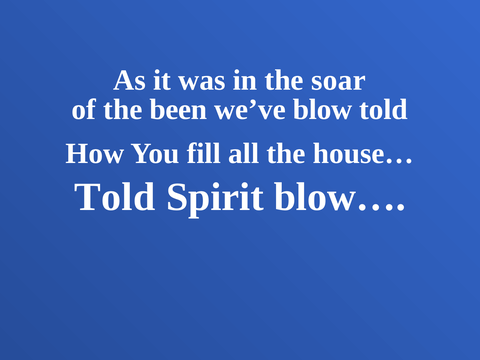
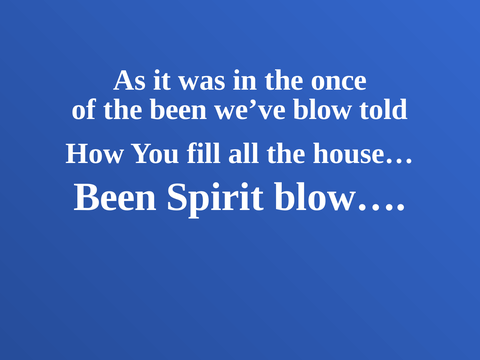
soar: soar -> once (339, 80)
Told: Told -> Been (115, 197)
